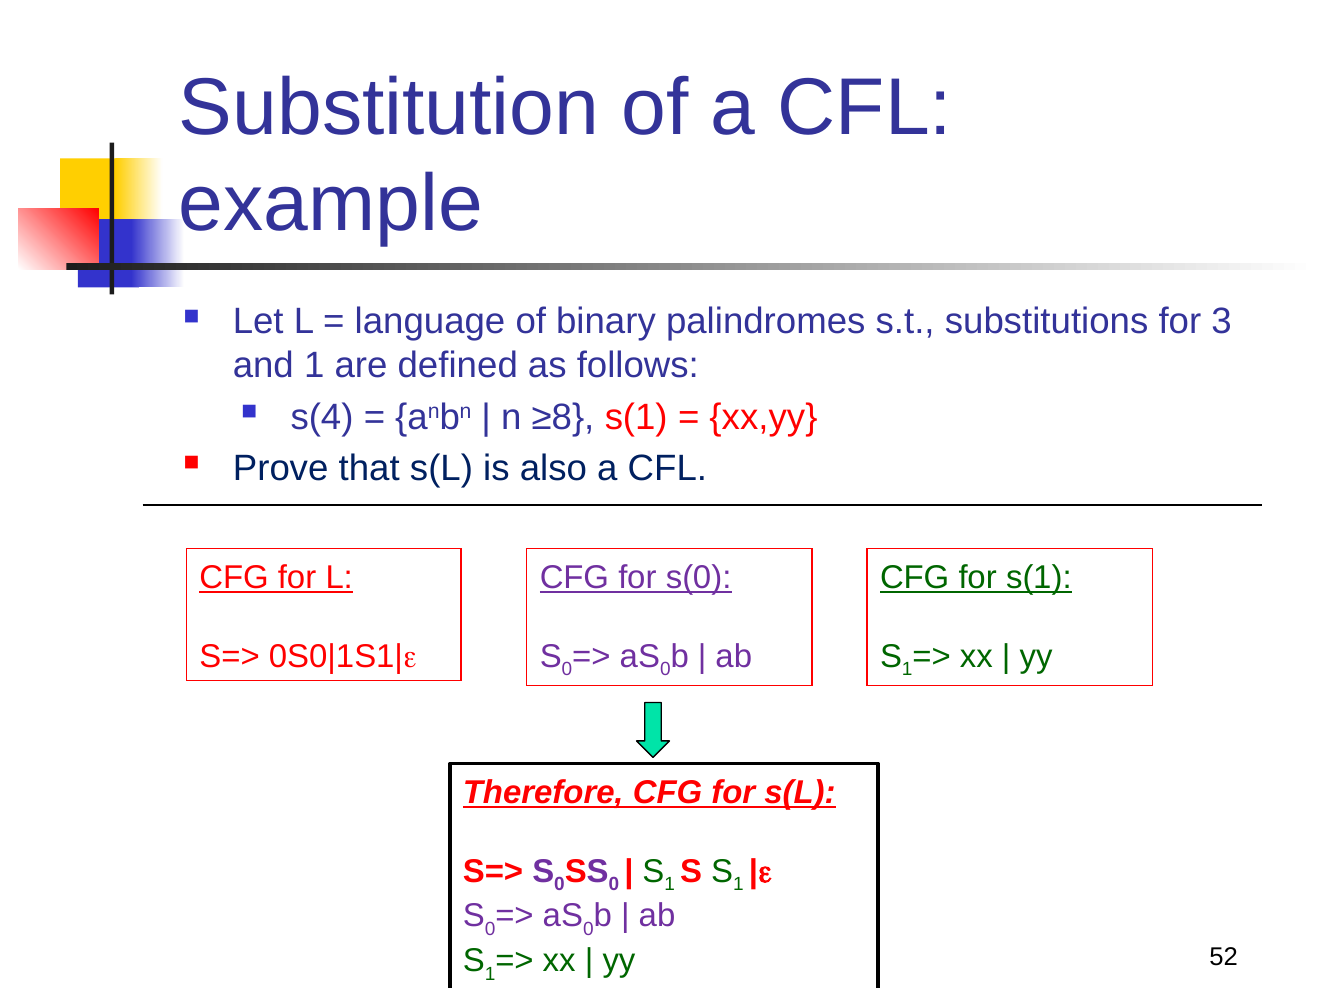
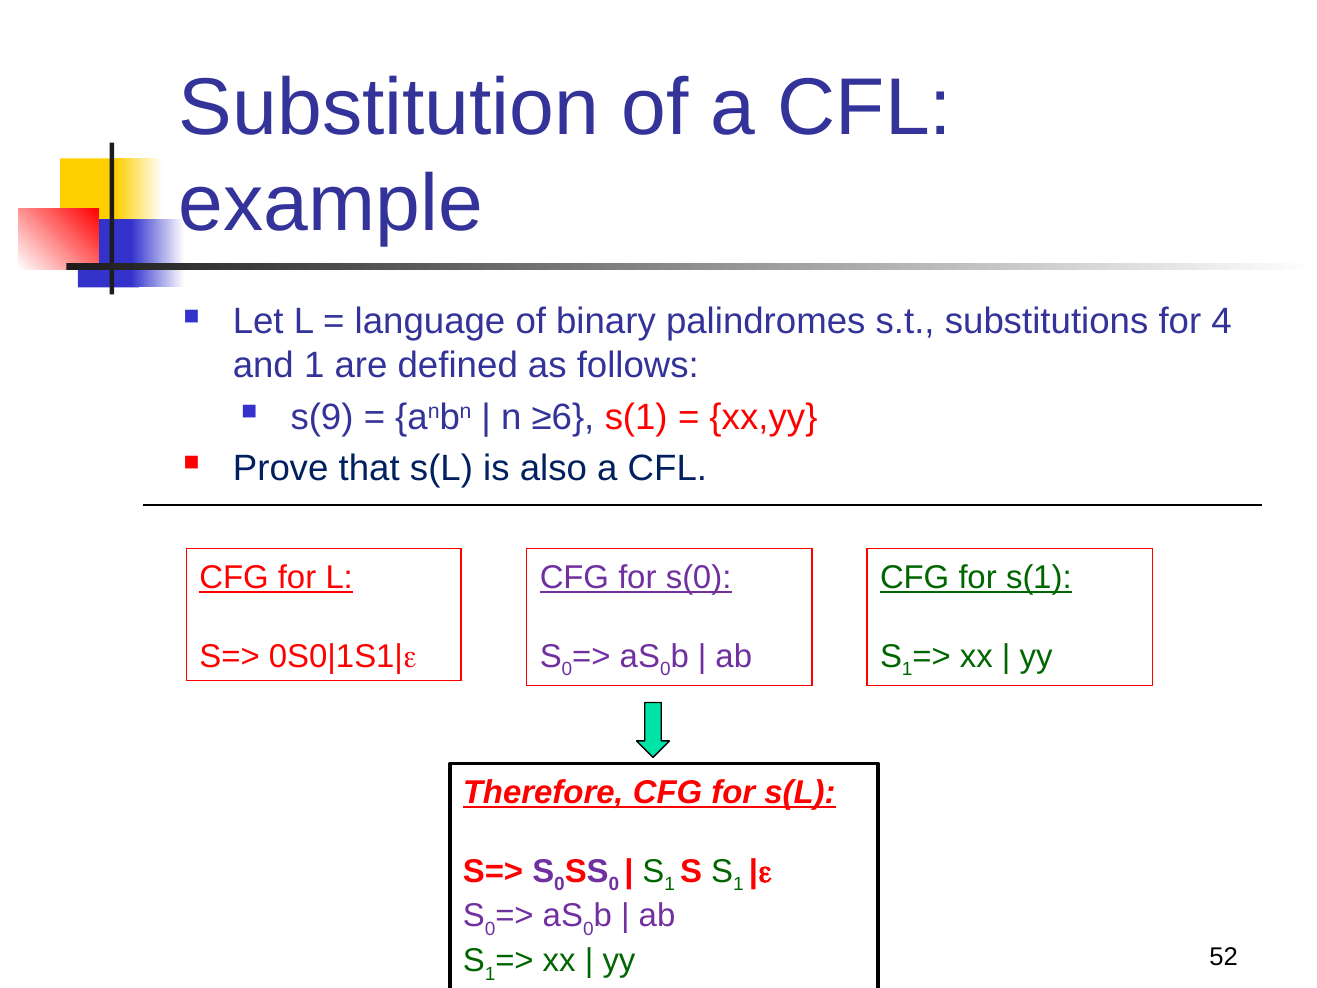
3: 3 -> 4 (1222, 322)
s(4: s(4 -> s(9 (322, 417)
≥8: ≥8 -> ≥6 (563, 417)
